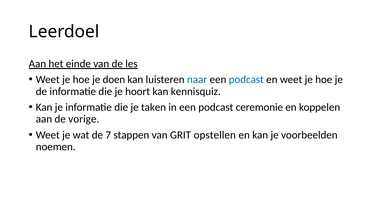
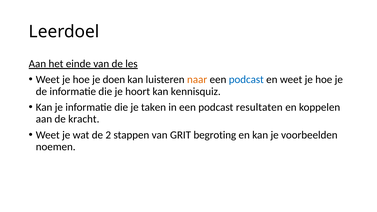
naar colour: blue -> orange (197, 80)
ceremonie: ceremonie -> resultaten (259, 107)
vorige: vorige -> kracht (84, 119)
7: 7 -> 2 (108, 135)
opstellen: opstellen -> begroting (215, 135)
